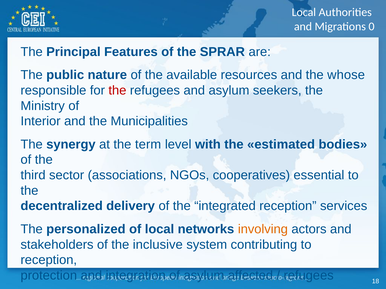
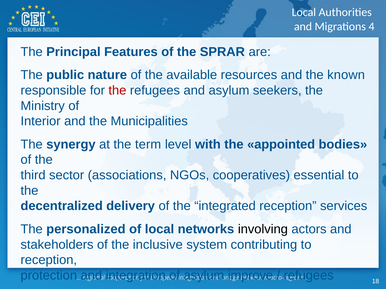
0: 0 -> 4 (371, 26)
whose: whose -> known (346, 75)
estimated: estimated -> appointed (281, 145)
involving colour: orange -> black (263, 230)
affected: affected -> improve (250, 276)
